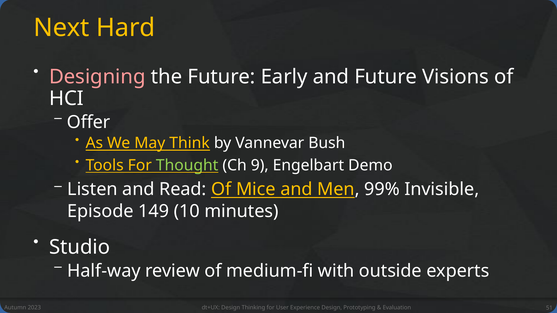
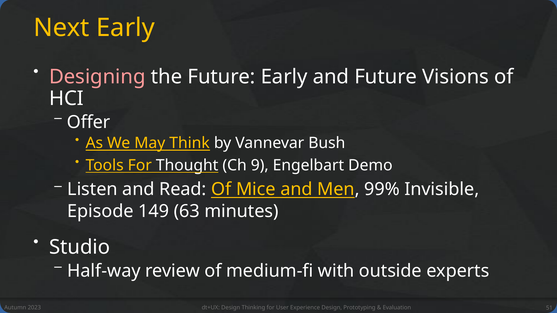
Next Hard: Hard -> Early (126, 28)
Thought colour: light green -> white (187, 165)
10: 10 -> 63 (187, 212)
